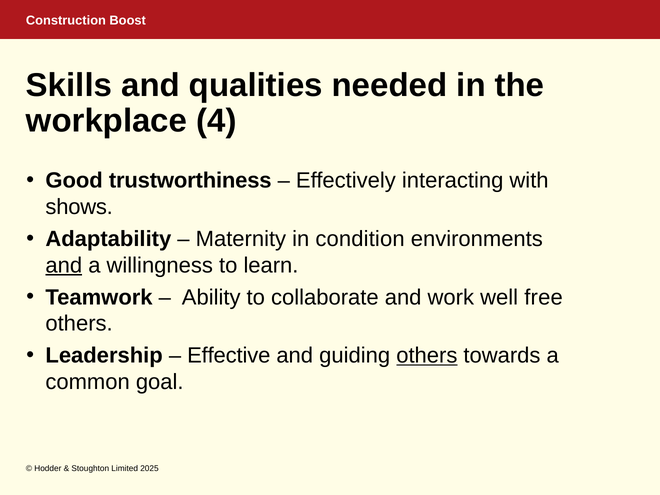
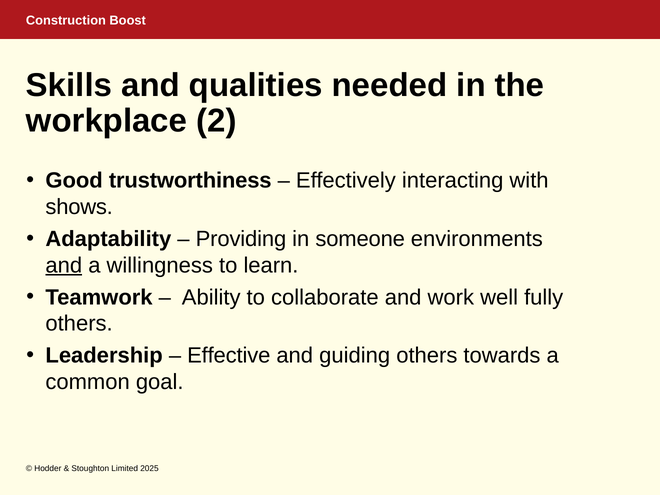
4: 4 -> 2 (216, 121)
Maternity: Maternity -> Providing (241, 239)
condition: condition -> someone (360, 239)
free: free -> fully (544, 297)
others underline: present -> none (427, 356)
